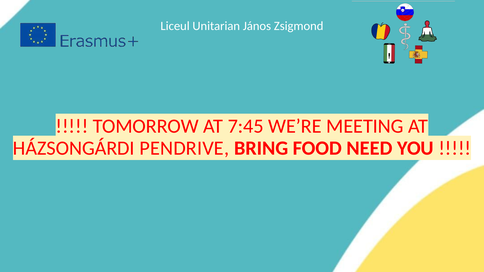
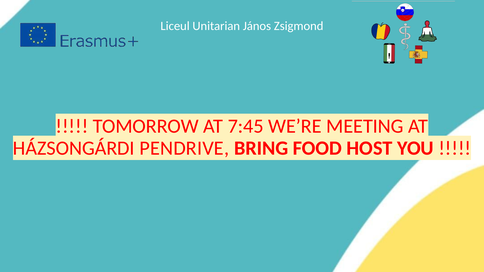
NEED: NEED -> HOST (370, 148)
